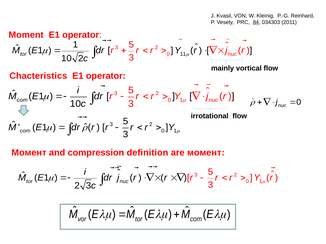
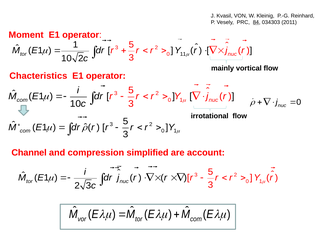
Момент: Момент -> Channel (29, 153)
definition: definition -> simplified (148, 153)
are момент: момент -> account (206, 153)
